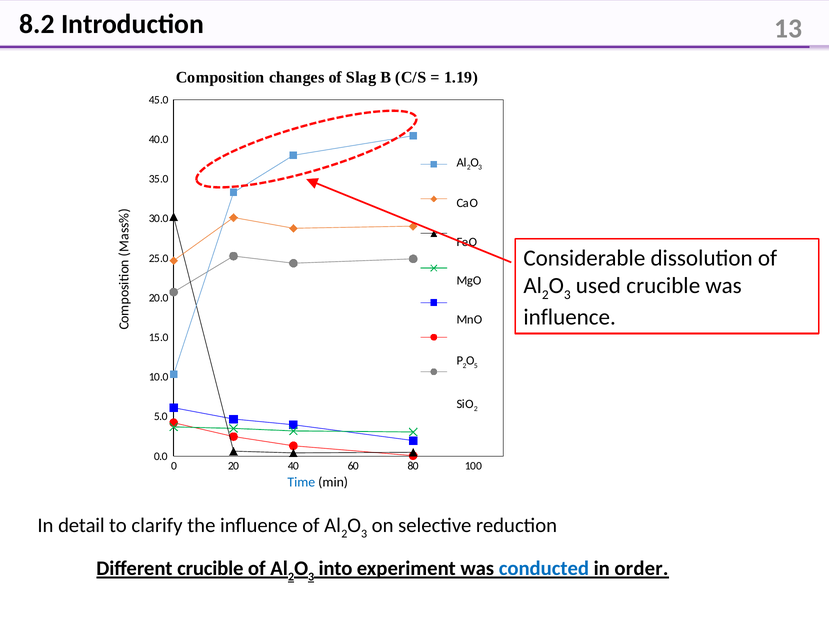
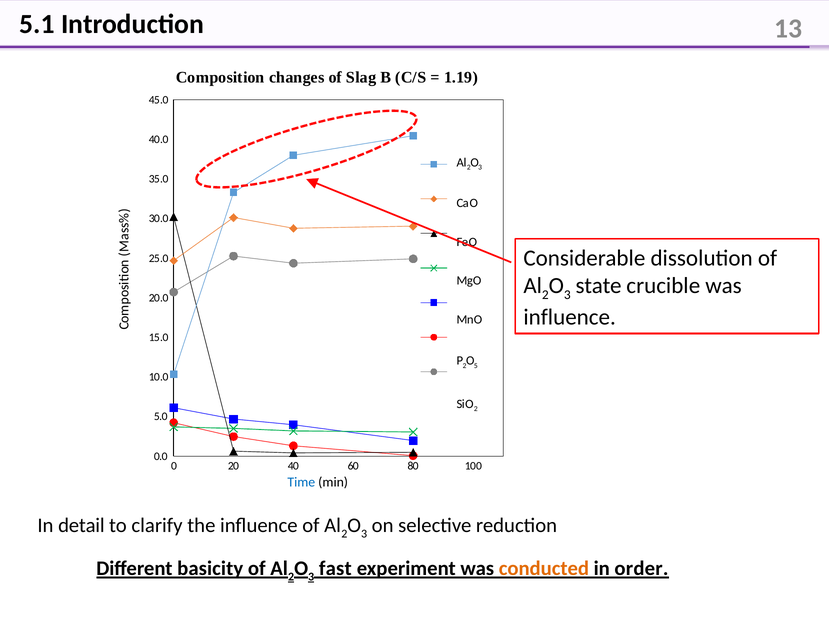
8.2: 8.2 -> 5.1 (37, 24)
used: used -> state (599, 286)
Different crucible: crucible -> basicity (210, 569)
into: into -> fast (335, 569)
conducted colour: blue -> orange (544, 569)
